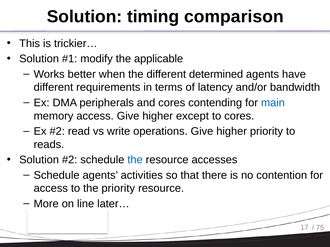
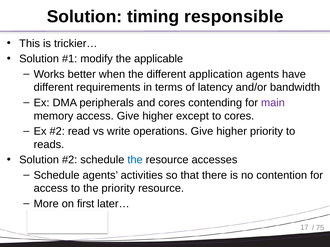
comparison: comparison -> responsible (234, 17)
determined: determined -> application (216, 74)
main colour: blue -> purple (273, 103)
line: line -> first (86, 204)
